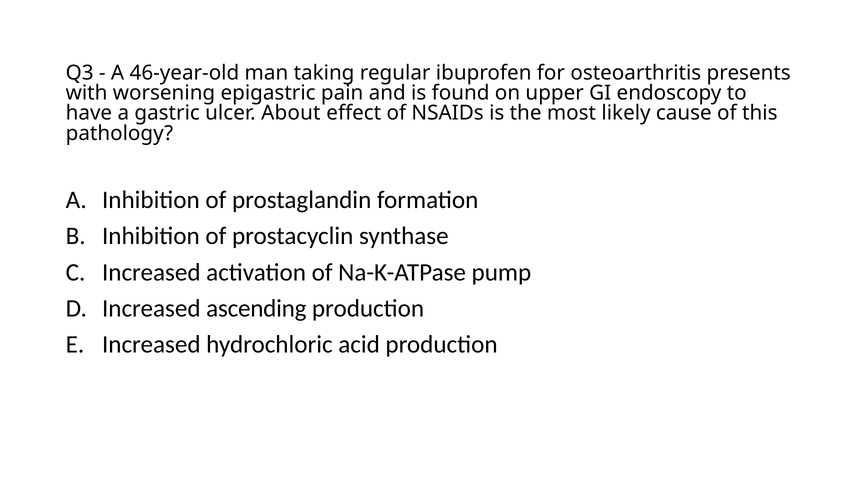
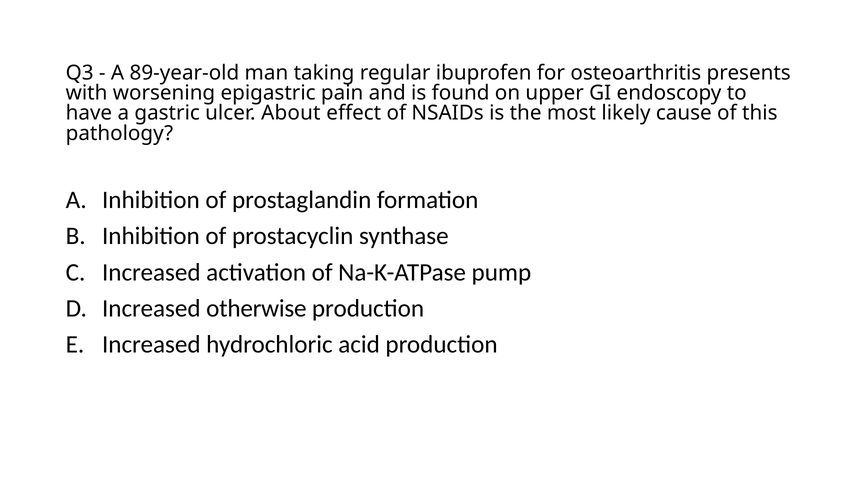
46-year-old: 46-year-old -> 89-year-old (184, 73)
ascending: ascending -> otherwise (256, 308)
